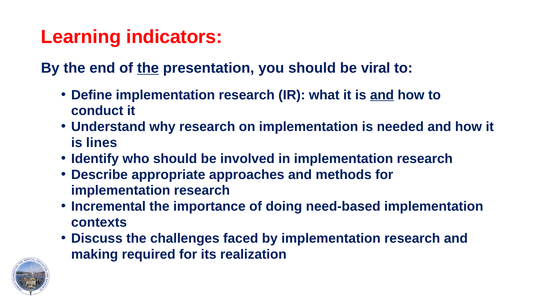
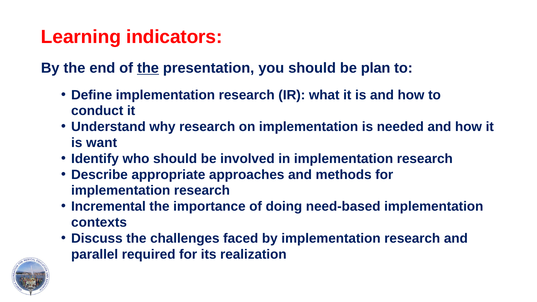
viral: viral -> plan (376, 68)
and underline: present -> none (382, 95)
lines: lines -> want (102, 143)
making: making -> parallel (95, 254)
